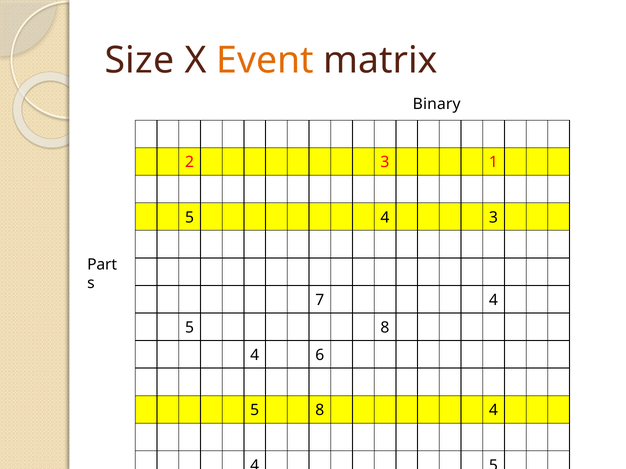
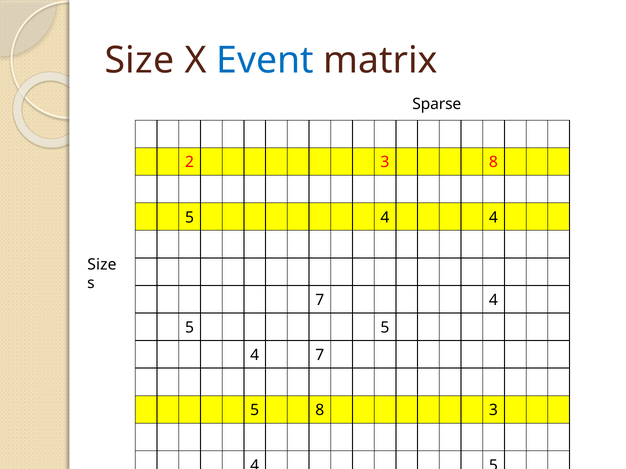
Event colour: orange -> blue (265, 61)
Binary: Binary -> Sparse (437, 104)
3 1: 1 -> 8 (493, 163)
4 3: 3 -> 4 (493, 218)
Part: Part -> Size (102, 265)
8: 8 -> 5 (385, 328)
6: 6 -> 7 (320, 356)
4: 4 -> 3 (493, 411)
